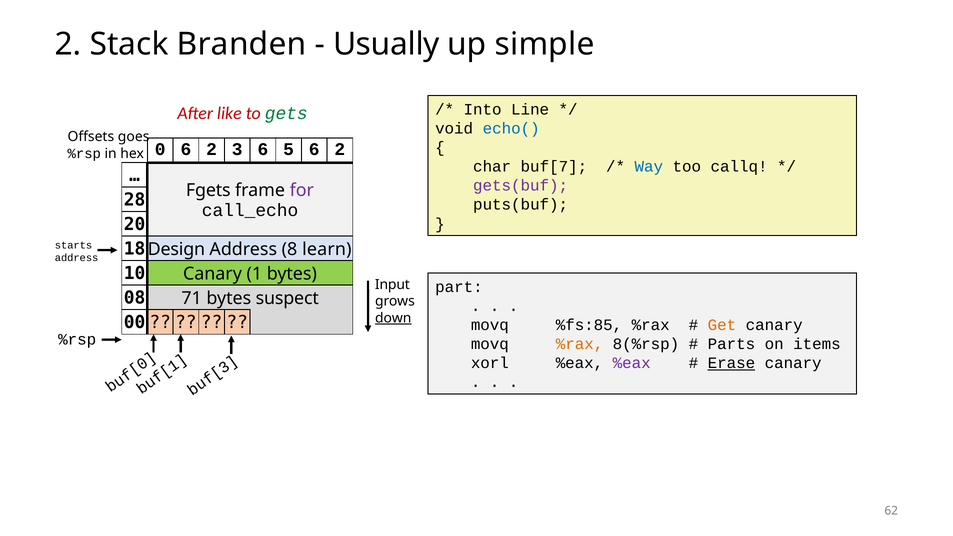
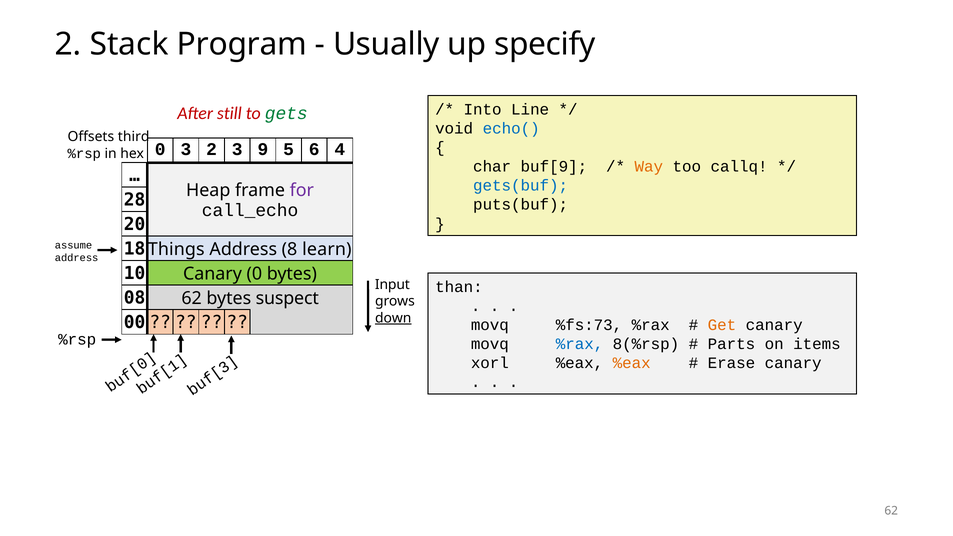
Branden: Branden -> Program (242, 44)
simple: simple -> specify (545, 44)
like: like -> still (229, 113)
goes: goes -> third (134, 137)
0 6: 6 -> 3 (186, 149)
3 6: 6 -> 9 (263, 149)
5 6 2: 2 -> 4 (340, 149)
buf[7: buf[7 -> buf[9 (554, 167)
Way colour: blue -> orange (649, 167)
gets(buf colour: purple -> blue (521, 186)
Fgets: Fgets -> Heap (208, 190)
Design: Design -> Things (176, 249)
starts: starts -> assume (74, 245)
Canary 1: 1 -> 0 (254, 274)
part: part -> than (459, 287)
08 71: 71 -> 62 (192, 298)
%fs:85: %fs:85 -> %fs:73 (589, 325)
%rax colour: orange -> blue (580, 344)
%eax colour: purple -> orange (632, 363)
Erase underline: present -> none (731, 363)
